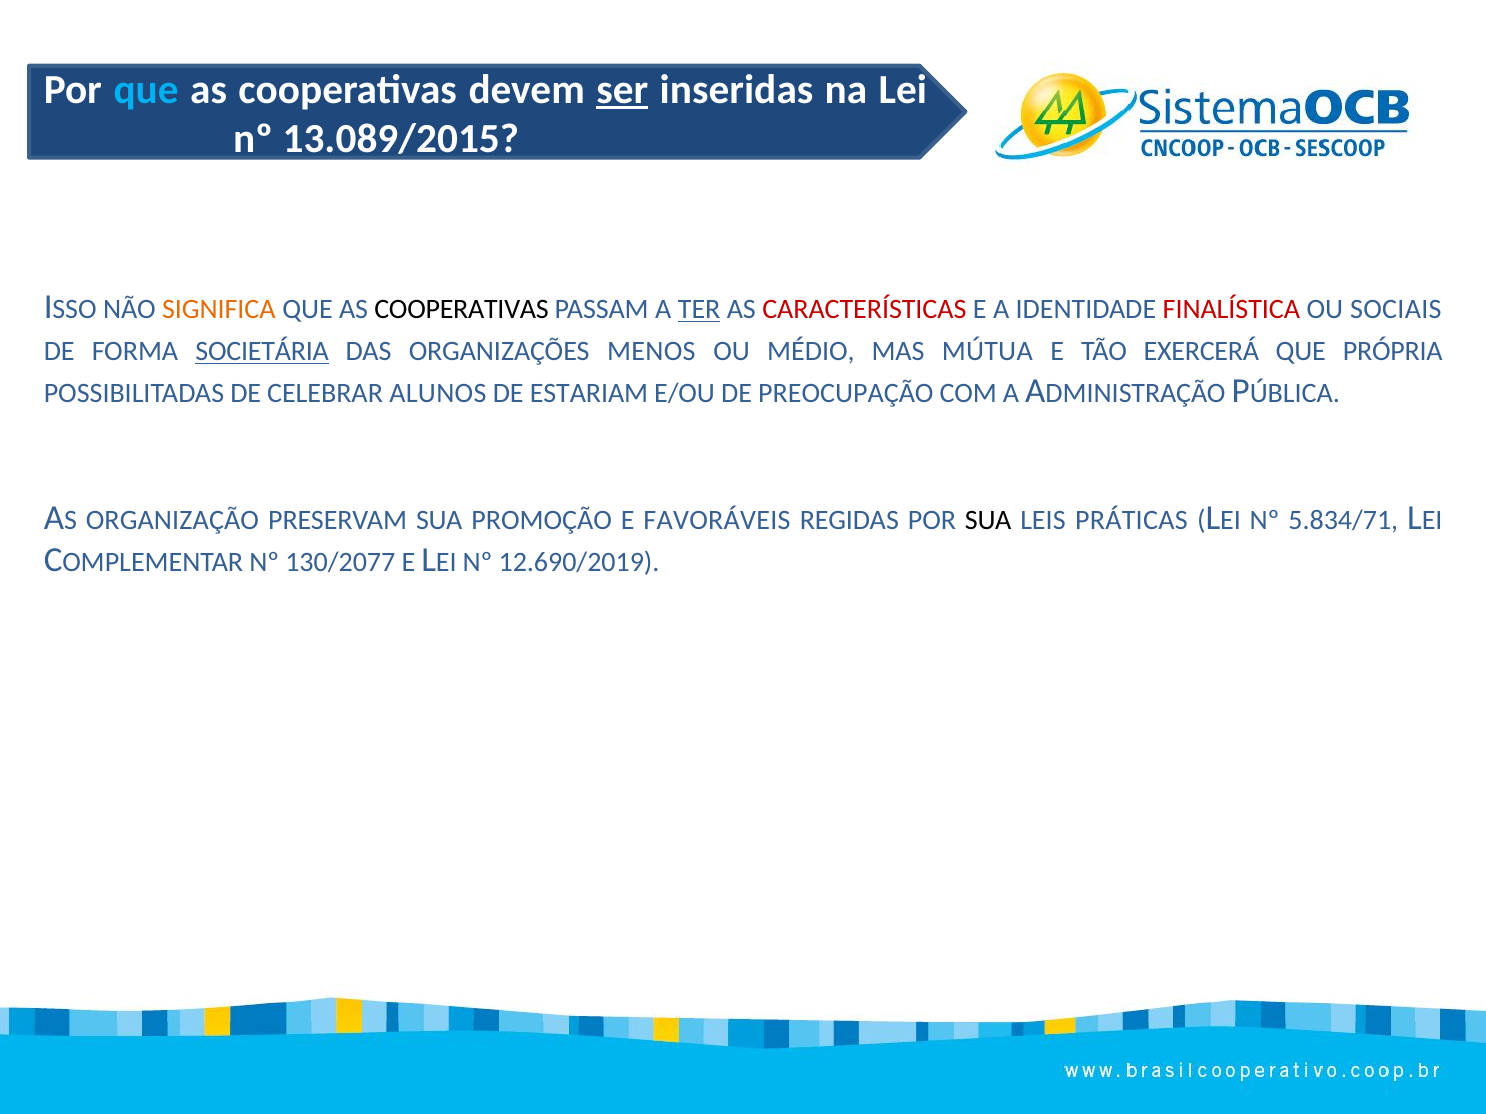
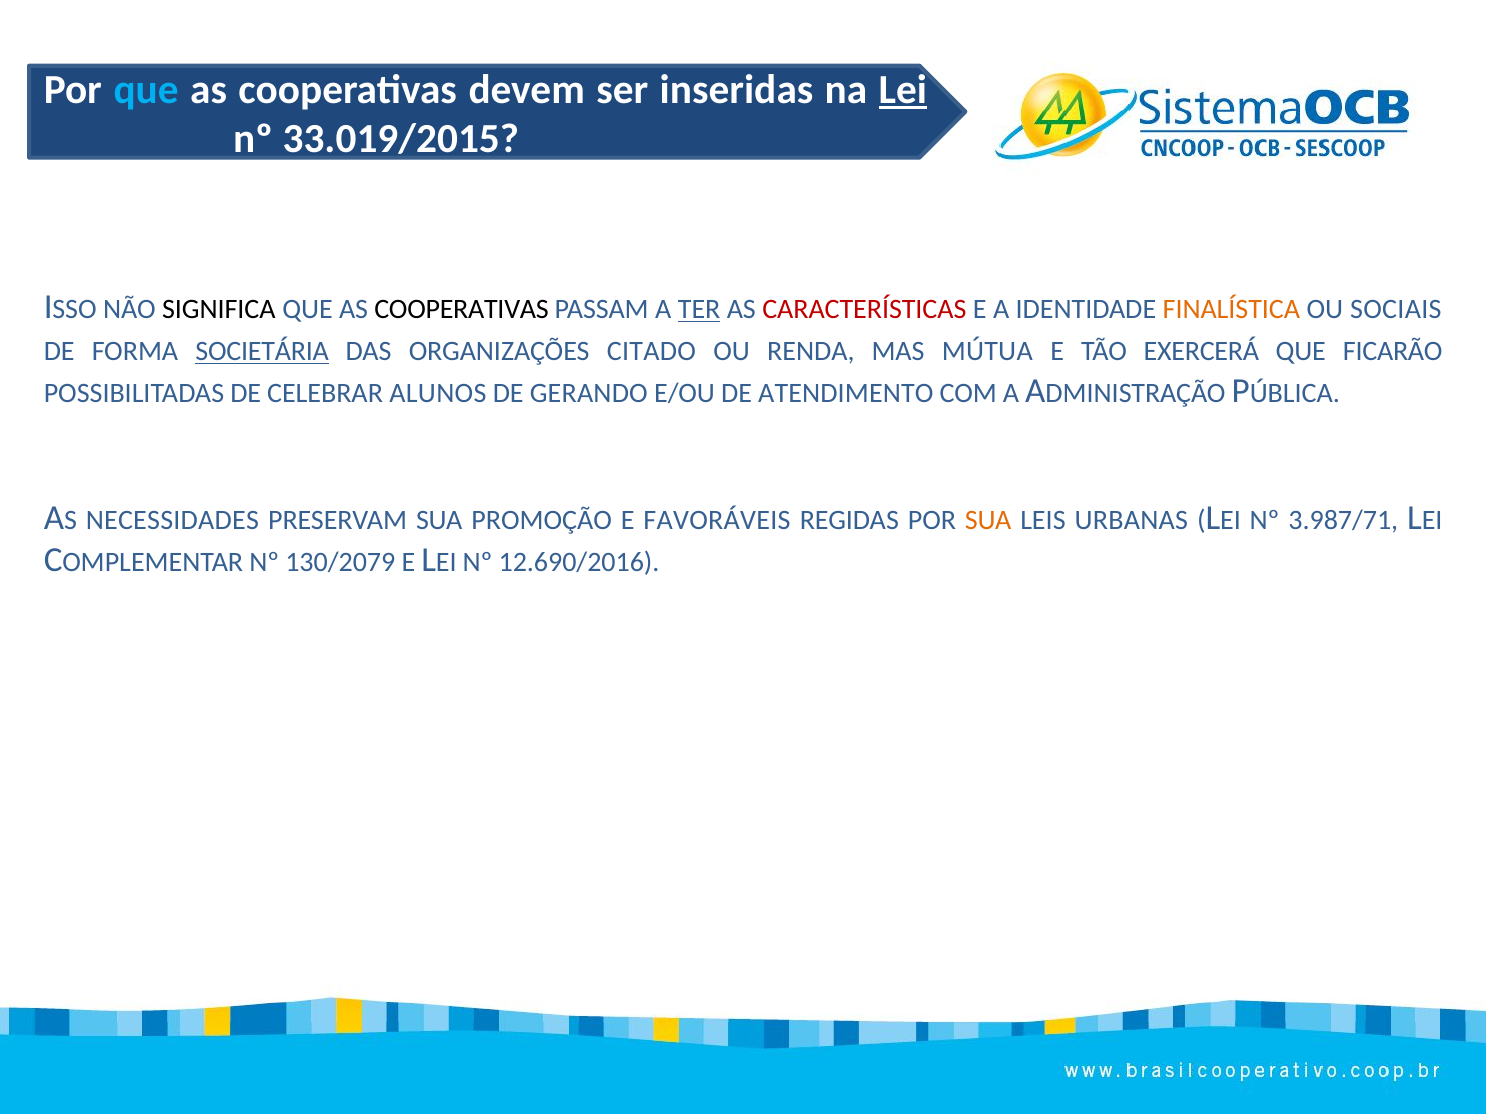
ser underline: present -> none (622, 90)
Lei underline: none -> present (903, 90)
13.089/2015: 13.089/2015 -> 33.019/2015 (401, 139)
SIGNIFICA colour: orange -> black (219, 309)
FINALÍSTICA colour: red -> orange (1231, 309)
MENOS: MENOS -> CITADO (651, 352)
MÉDIO: MÉDIO -> RENDA (811, 352)
PRÓPRIA: PRÓPRIA -> FICARÃO (1393, 352)
ESTARIAM: ESTARIAM -> GERANDO (589, 394)
PREOCUPAÇÃO: PREOCUPAÇÃO -> ATENDIMENTO (846, 394)
ORGANIZAÇÃO: ORGANIZAÇÃO -> NECESSIDADES (172, 520)
SUA colour: black -> orange (988, 520)
PRÁTICAS: PRÁTICAS -> URBANAS (1131, 520)
5.834/71: 5.834/71 -> 3.987/71 (1343, 520)
130/2077: 130/2077 -> 130/2079 (340, 562)
12.690/2019: 12.690/2019 -> 12.690/2016 (579, 562)
